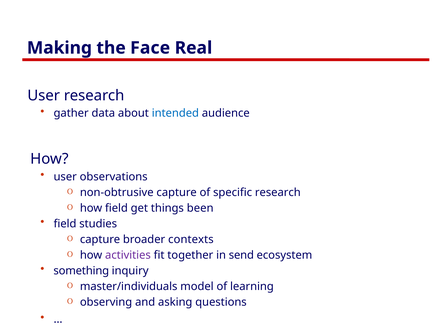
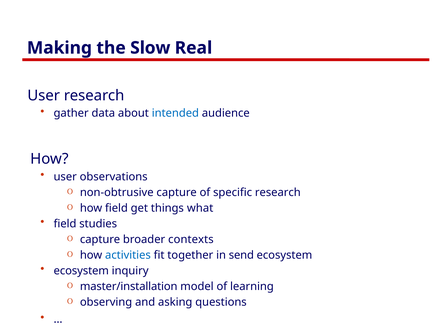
Face: Face -> Slow (150, 48)
been: been -> what (200, 208)
activities colour: purple -> blue (128, 255)
something: something -> ecosystem (81, 271)
master/individuals: master/individuals -> master/installation (129, 286)
